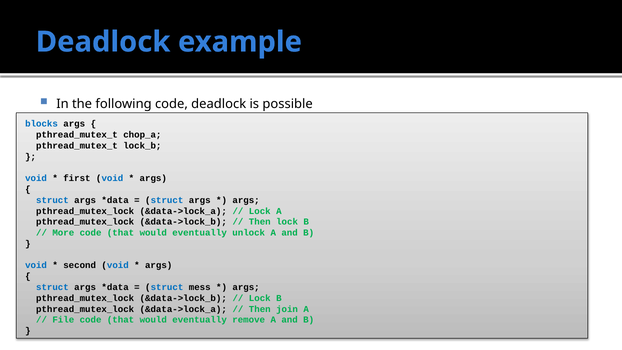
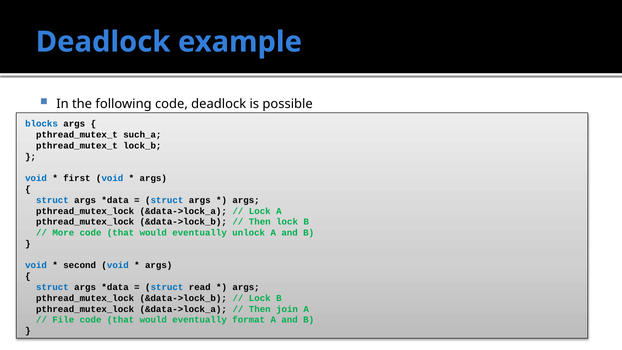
chop_a: chop_a -> such_a (142, 135)
mess: mess -> read (200, 287)
remove: remove -> format (249, 320)
